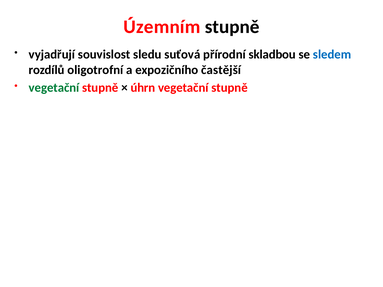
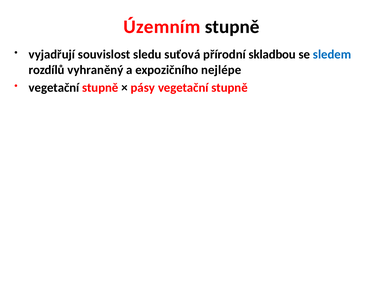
oligotrofní: oligotrofní -> vyhraněný (95, 70)
častější: častější -> nejlépe (221, 70)
vegetační colour: green -> black (54, 88)
úhrn: úhrn -> pásy (143, 88)
